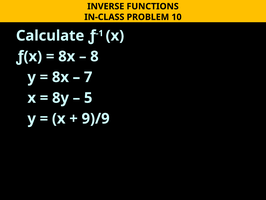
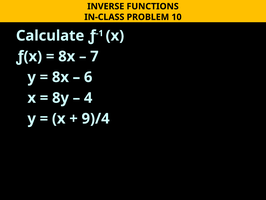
8: 8 -> 7 (94, 56)
7: 7 -> 6 (88, 77)
5: 5 -> 4 (88, 98)
9)/9: 9)/9 -> 9)/4 (96, 118)
